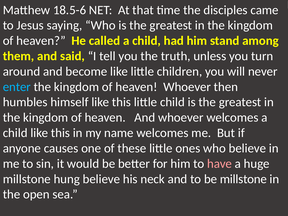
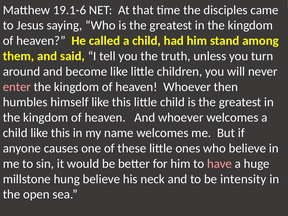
18.5-6: 18.5-6 -> 19.1-6 (70, 10)
enter colour: light blue -> pink (17, 87)
be millstone: millstone -> intensity (243, 179)
